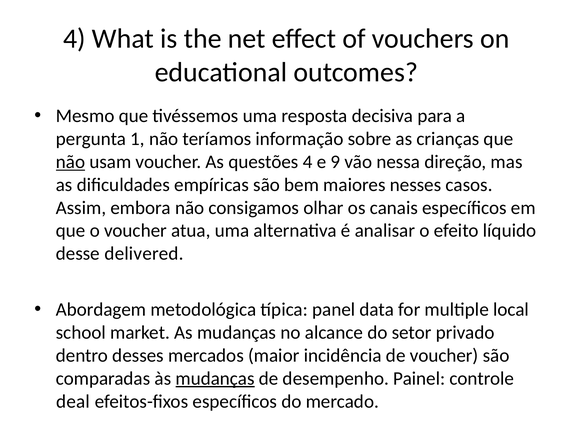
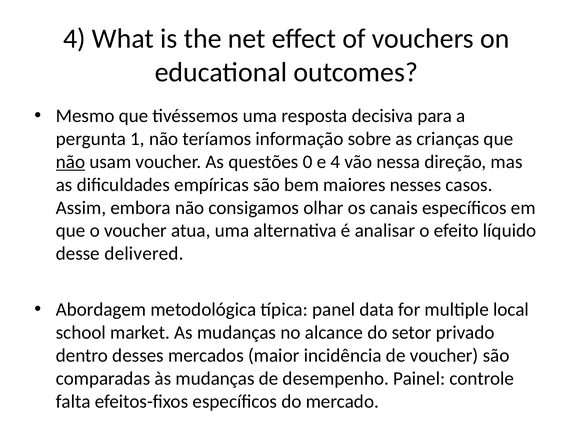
questões 4: 4 -> 0 (308, 162)
e 9: 9 -> 4 (335, 162)
mudanças underline: present -> none (215, 378)
deal: deal -> falta (73, 401)
